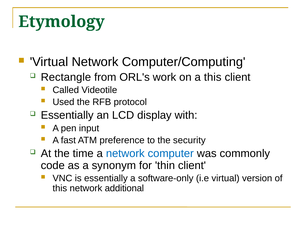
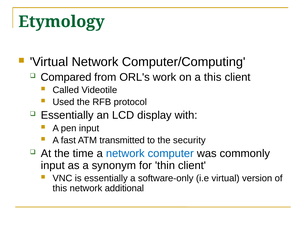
Rectangle: Rectangle -> Compared (66, 77)
preference: preference -> transmitted (122, 140)
code: code -> input (53, 165)
